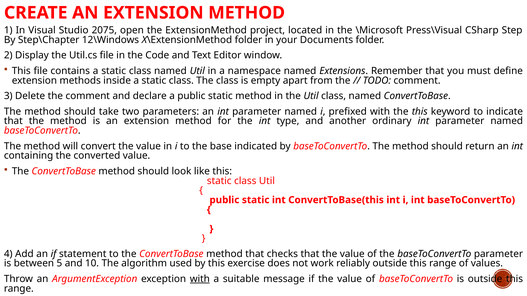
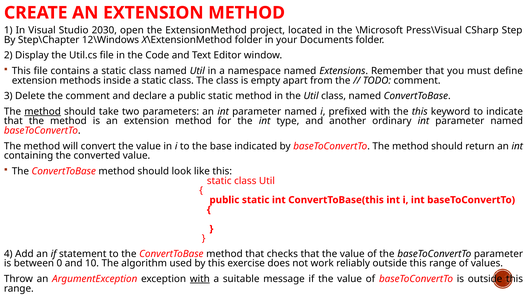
2075: 2075 -> 2030 (104, 30)
method underline: none -> present (43, 112)
5: 5 -> 0 (59, 264)
